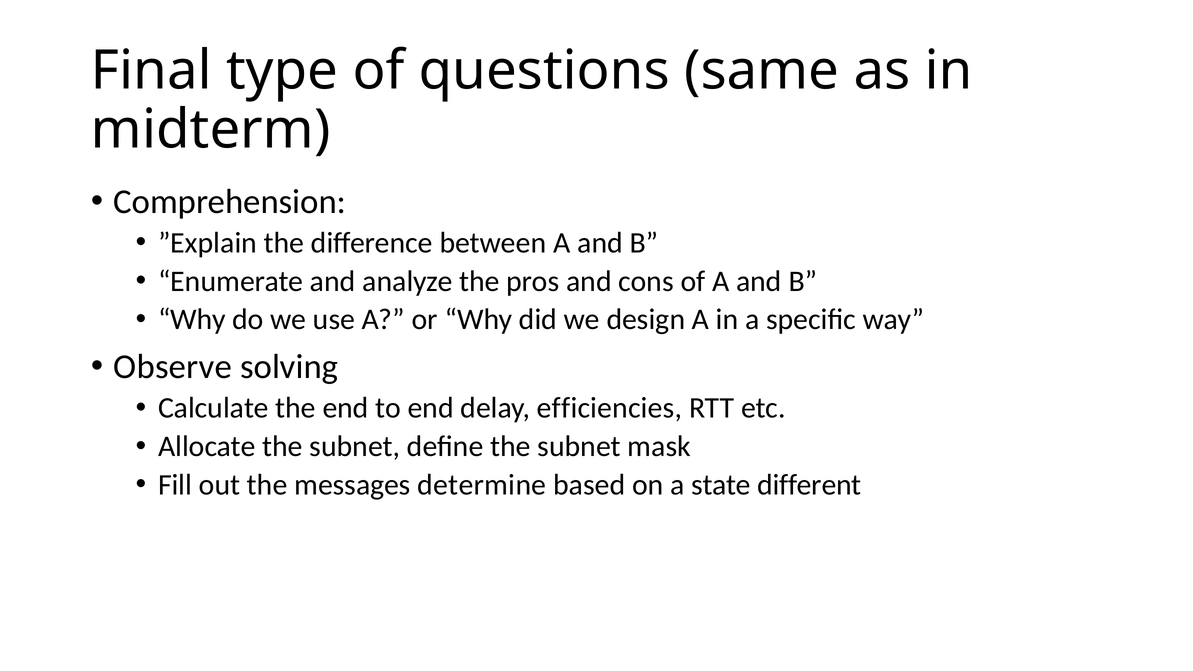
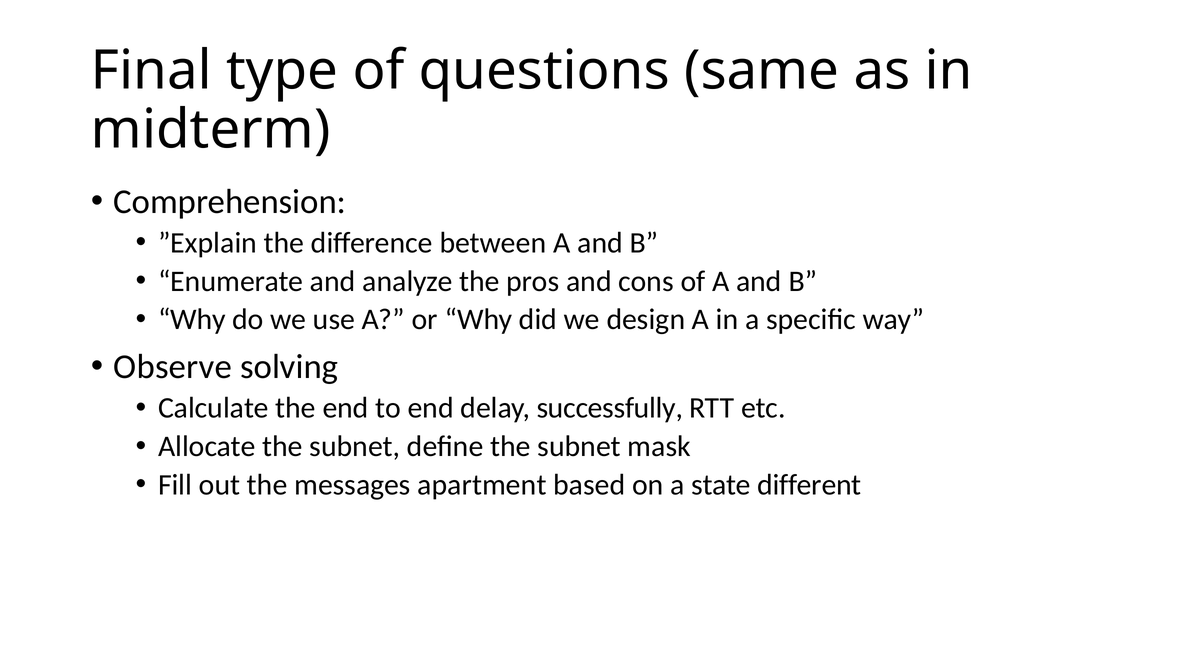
efficiencies: efficiencies -> successfully (610, 408)
determine: determine -> apartment (482, 485)
